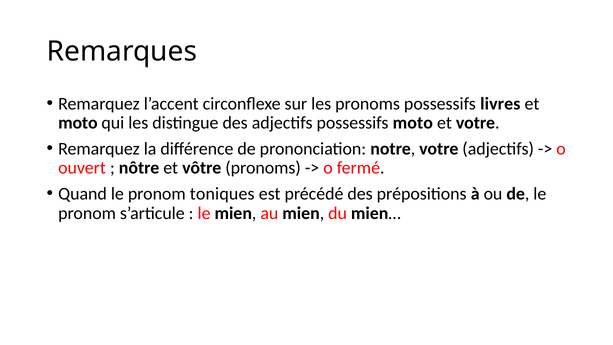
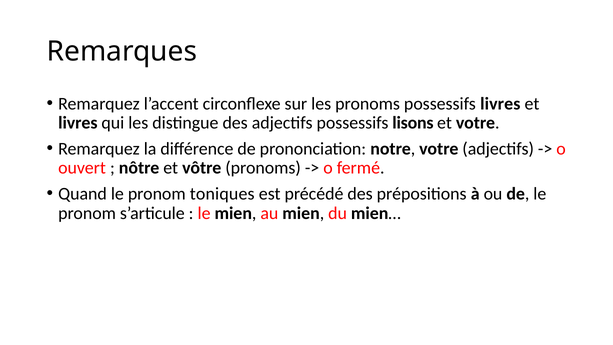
moto: moto -> livres (78, 123)
possessifs moto: moto -> lisons (413, 123)
